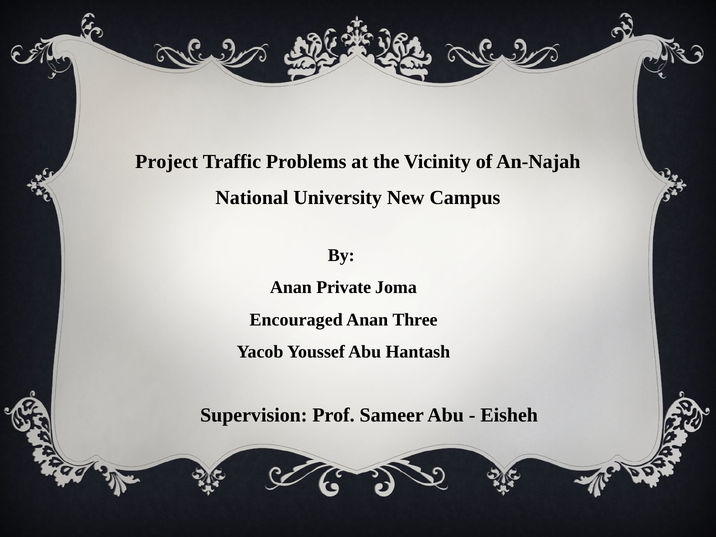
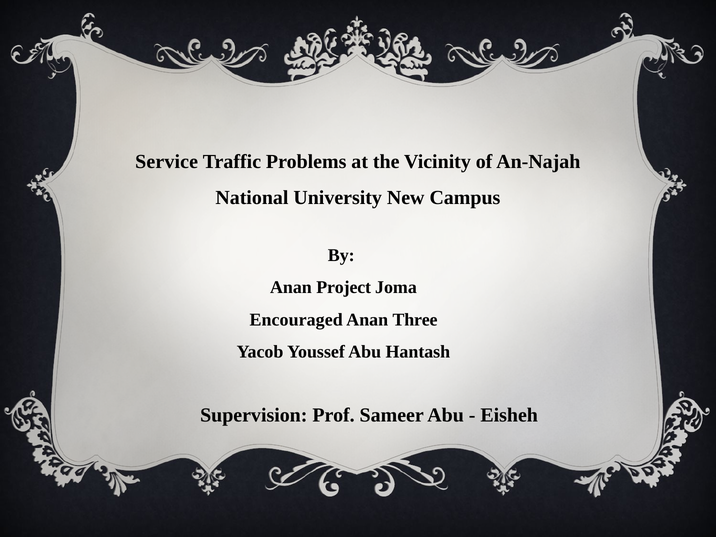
Project: Project -> Service (167, 162)
Private: Private -> Project (344, 287)
